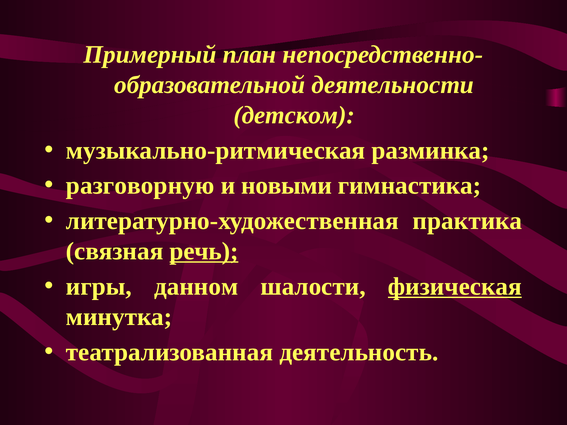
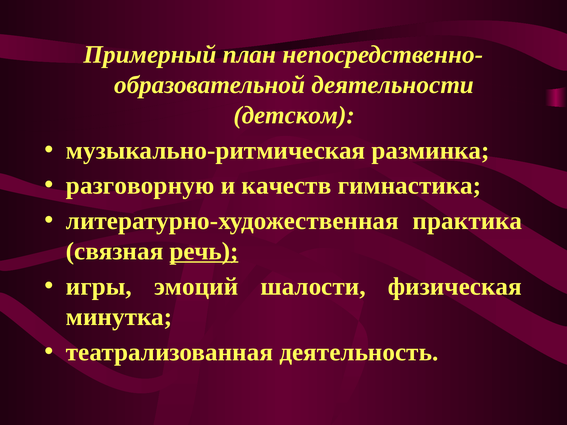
новыми: новыми -> качеств (286, 186)
данном: данном -> эмоций (196, 287)
физическая underline: present -> none (455, 287)
